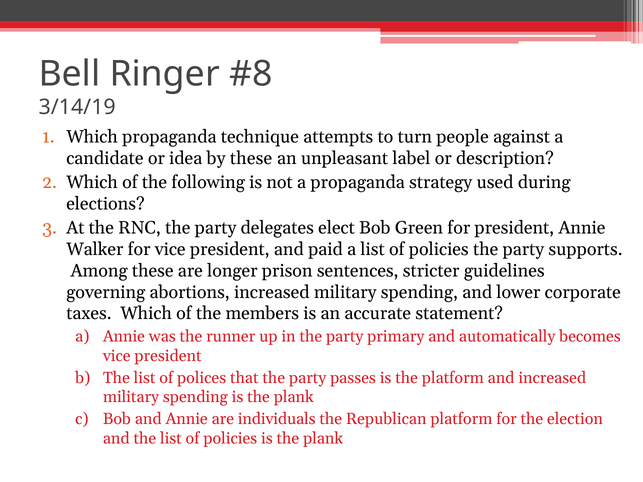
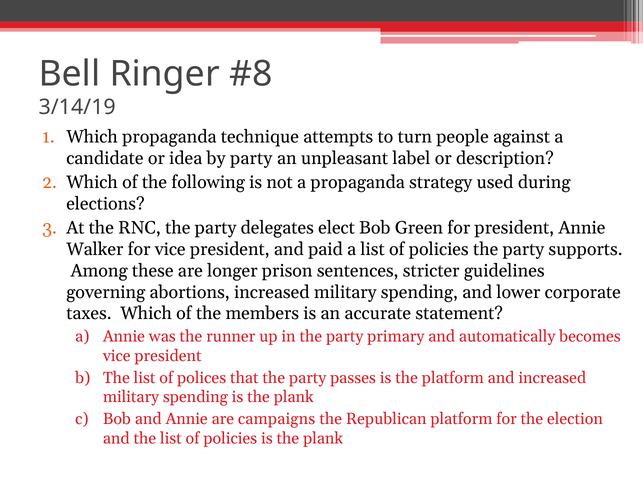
by these: these -> party (251, 158)
individuals: individuals -> campaigns (277, 419)
